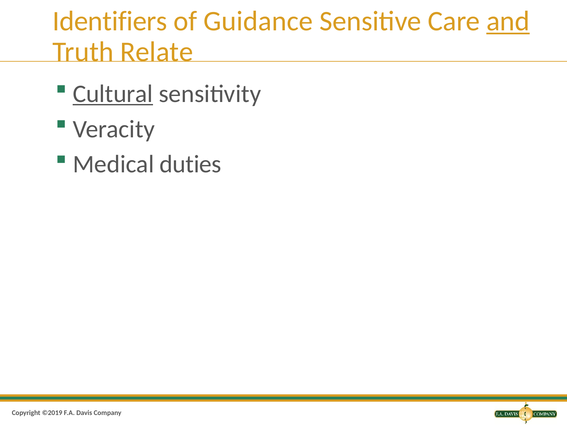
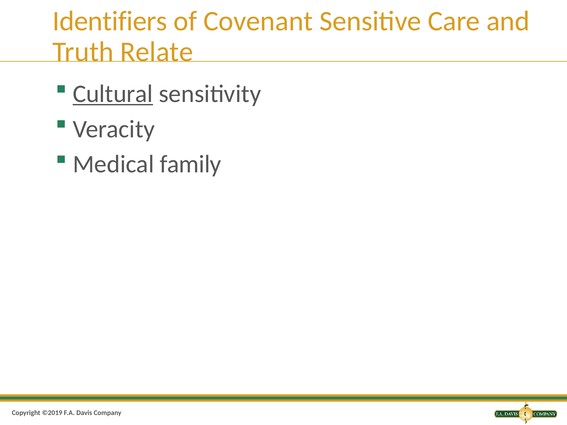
Guidance: Guidance -> Covenant (258, 21)
and underline: present -> none (508, 21)
duties: duties -> family (191, 164)
